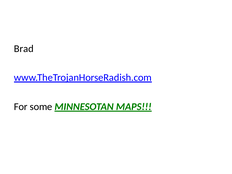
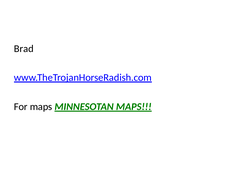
For some: some -> maps (41, 107)
